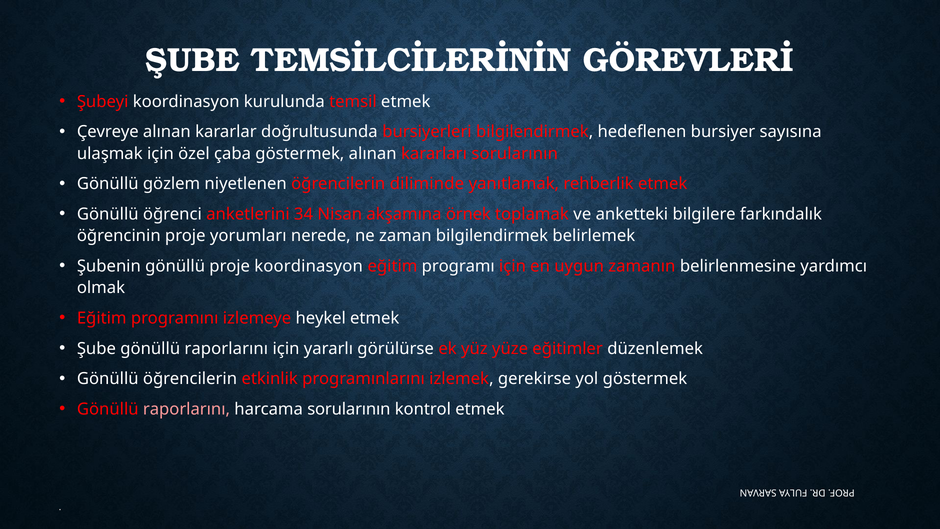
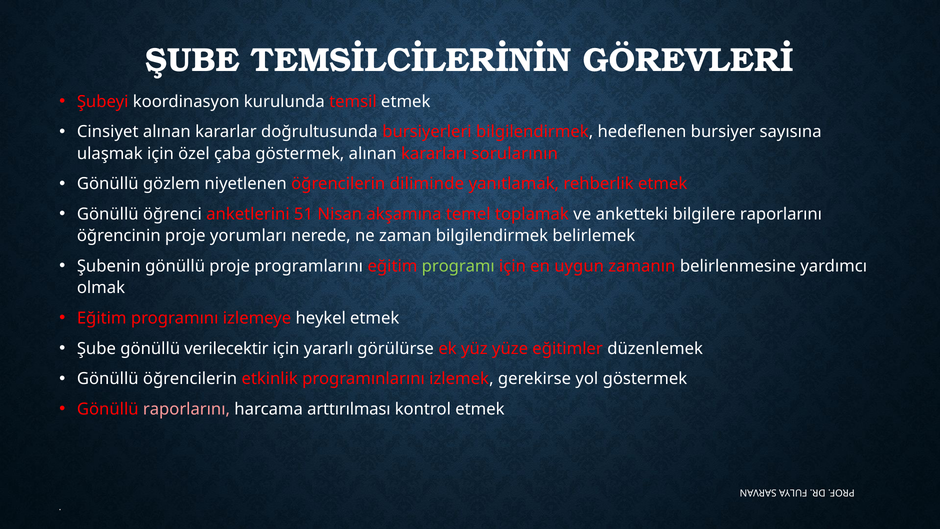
Çevreye: Çevreye -> Cinsiyet (108, 132)
34: 34 -> 51 (304, 214)
örnek: örnek -> temel (468, 214)
bilgilere farkındalık: farkındalık -> raporlarını (781, 214)
proje koordinasyon: koordinasyon -> programlarını (309, 266)
programı colour: white -> light green (458, 266)
Şube gönüllü raporlarını: raporlarını -> verilecektir (226, 348)
harcama sorularının: sorularının -> arttırılması (349, 409)
